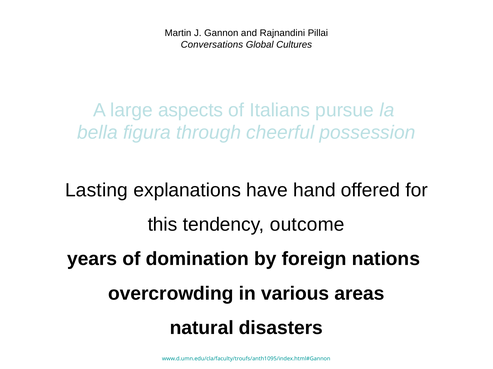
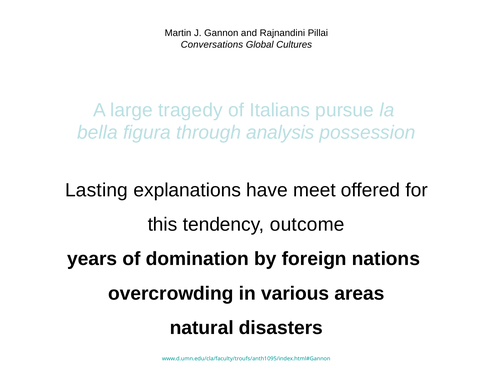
aspects: aspects -> tragedy (190, 110)
cheerful: cheerful -> analysis (280, 133)
hand: hand -> meet (314, 190)
